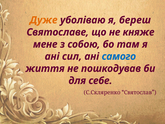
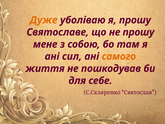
я береш: береш -> прошу (135, 20)
не княже: княже -> прошу (139, 32)
самого colour: blue -> orange (119, 56)
